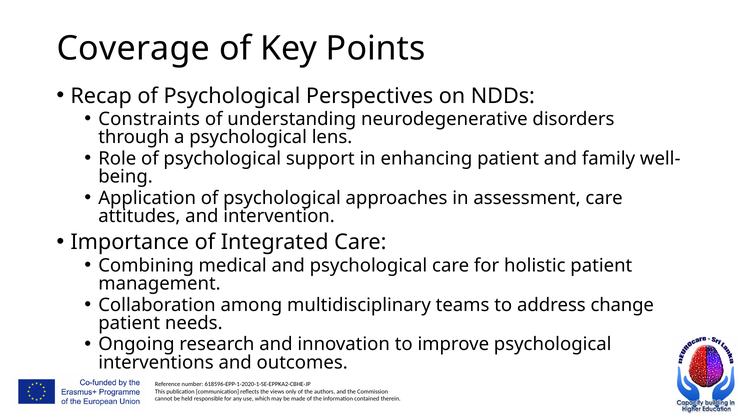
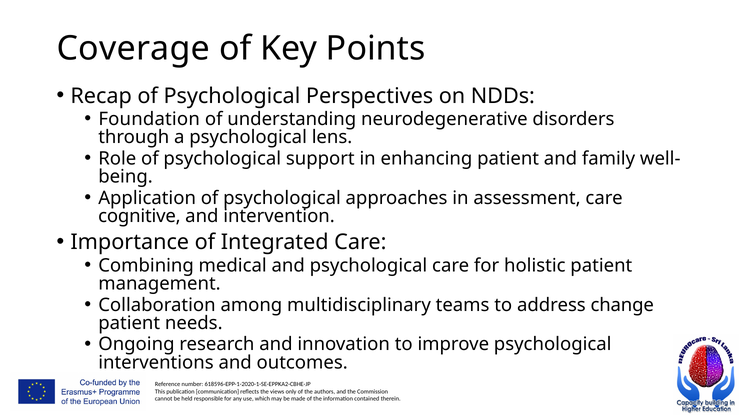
Constraints: Constraints -> Foundation (149, 119)
attitudes: attitudes -> cognitive (139, 216)
